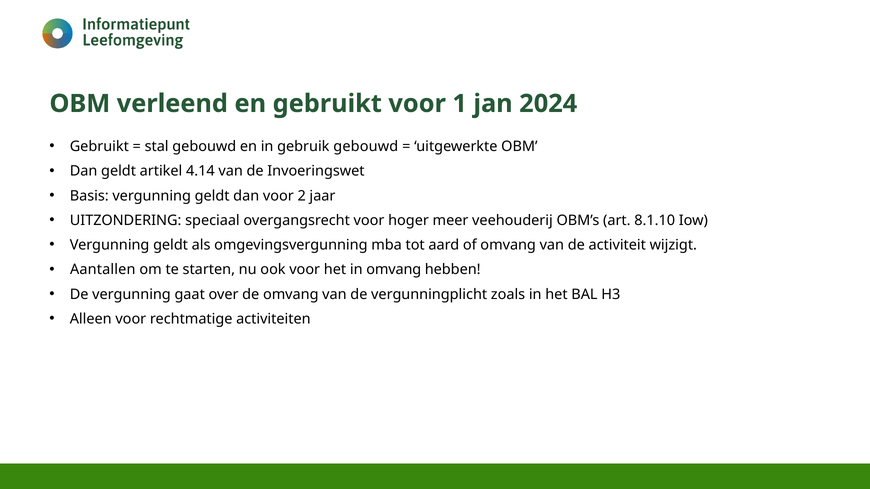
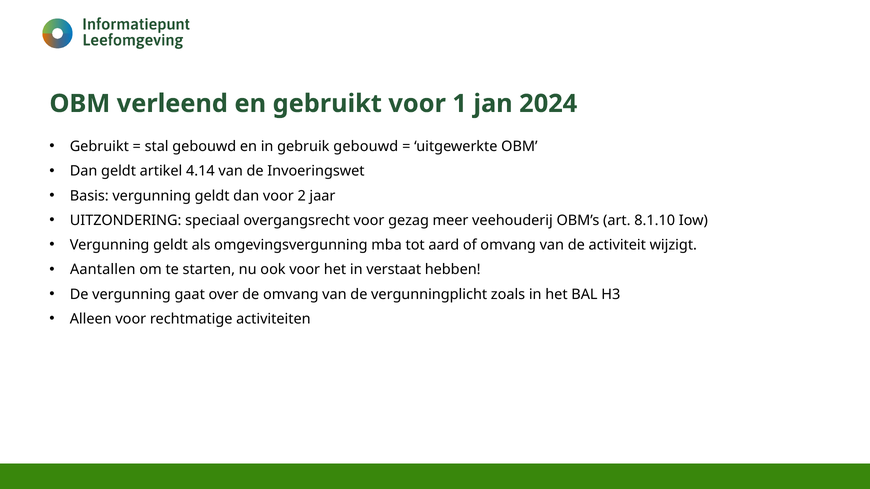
hoger: hoger -> gezag (409, 221)
in omvang: omvang -> verstaat (394, 270)
